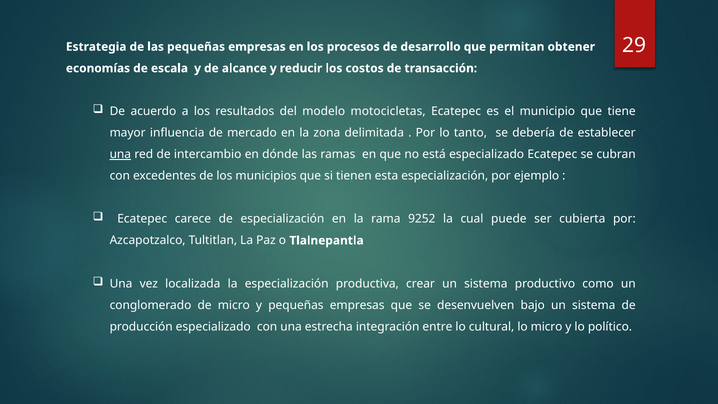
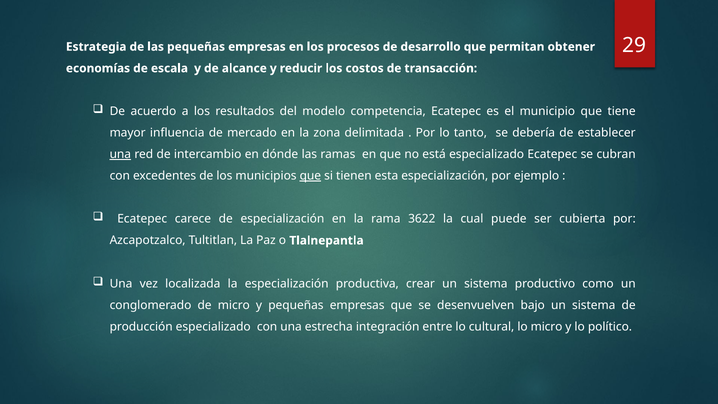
motocicletas: motocicletas -> competencia (388, 111)
que underline: none -> present (310, 176)
9252: 9252 -> 3622 (422, 219)
